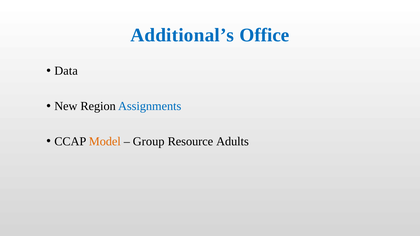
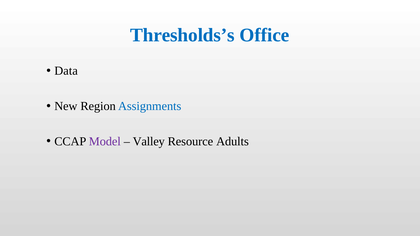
Additional’s: Additional’s -> Thresholds’s (182, 35)
Model colour: orange -> purple (105, 141)
Group: Group -> Valley (149, 141)
